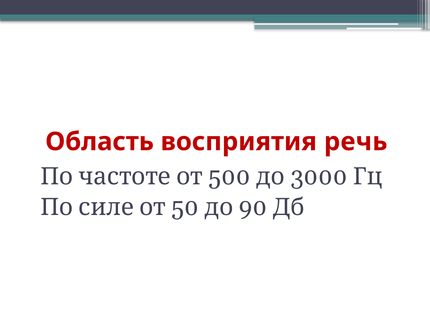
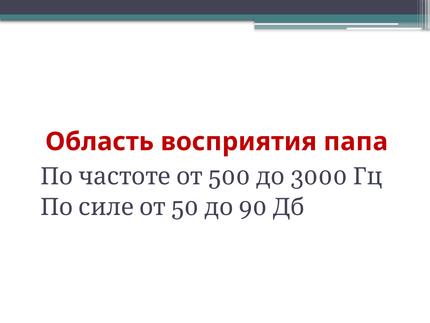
речь: речь -> папа (356, 141)
